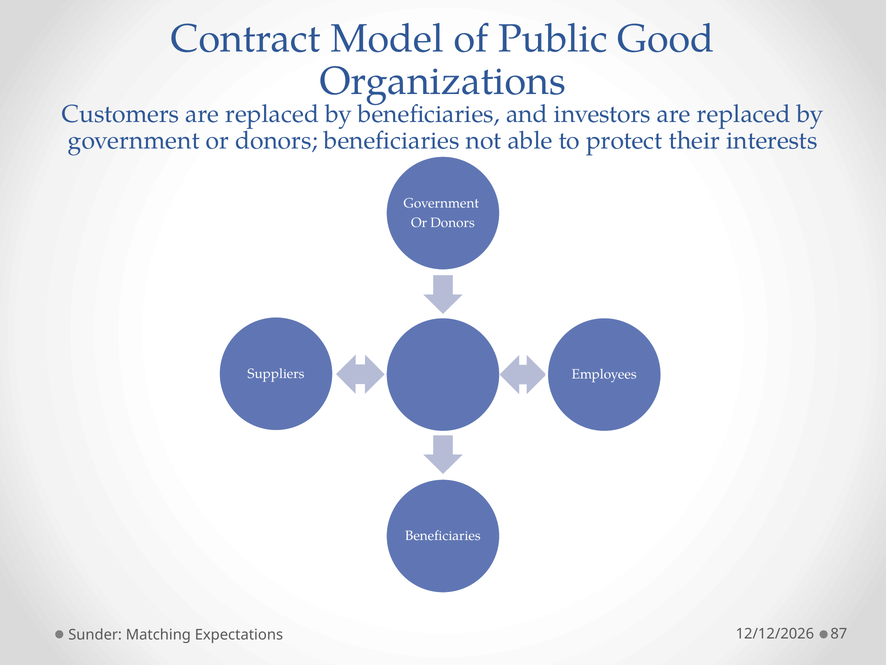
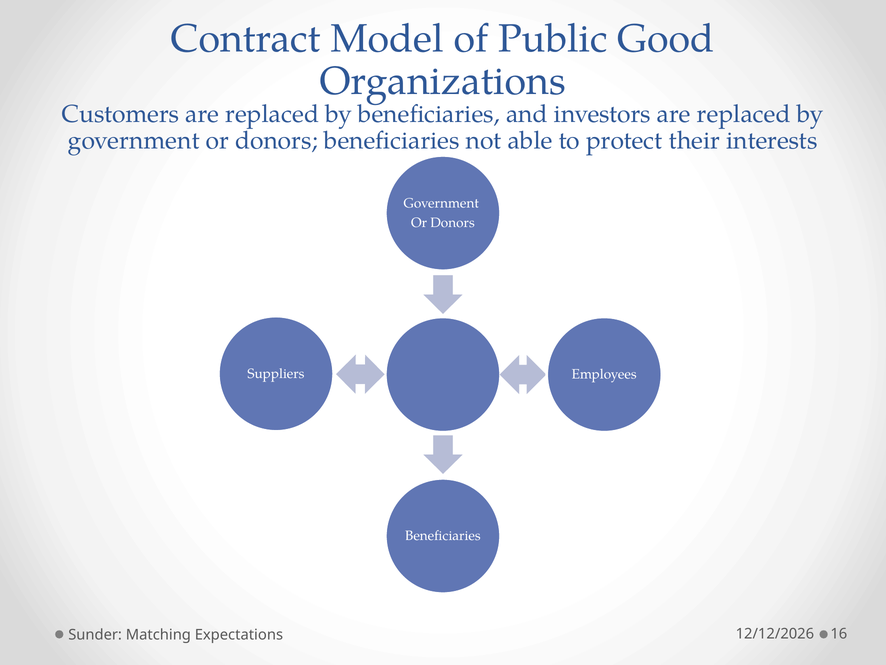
87: 87 -> 16 (839, 633)
